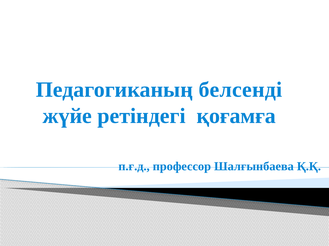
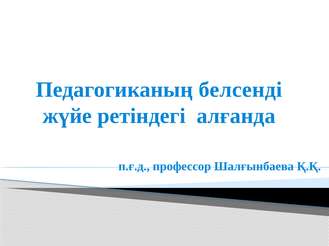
қоғамға: қоғамға -> алғанда (236, 116)
